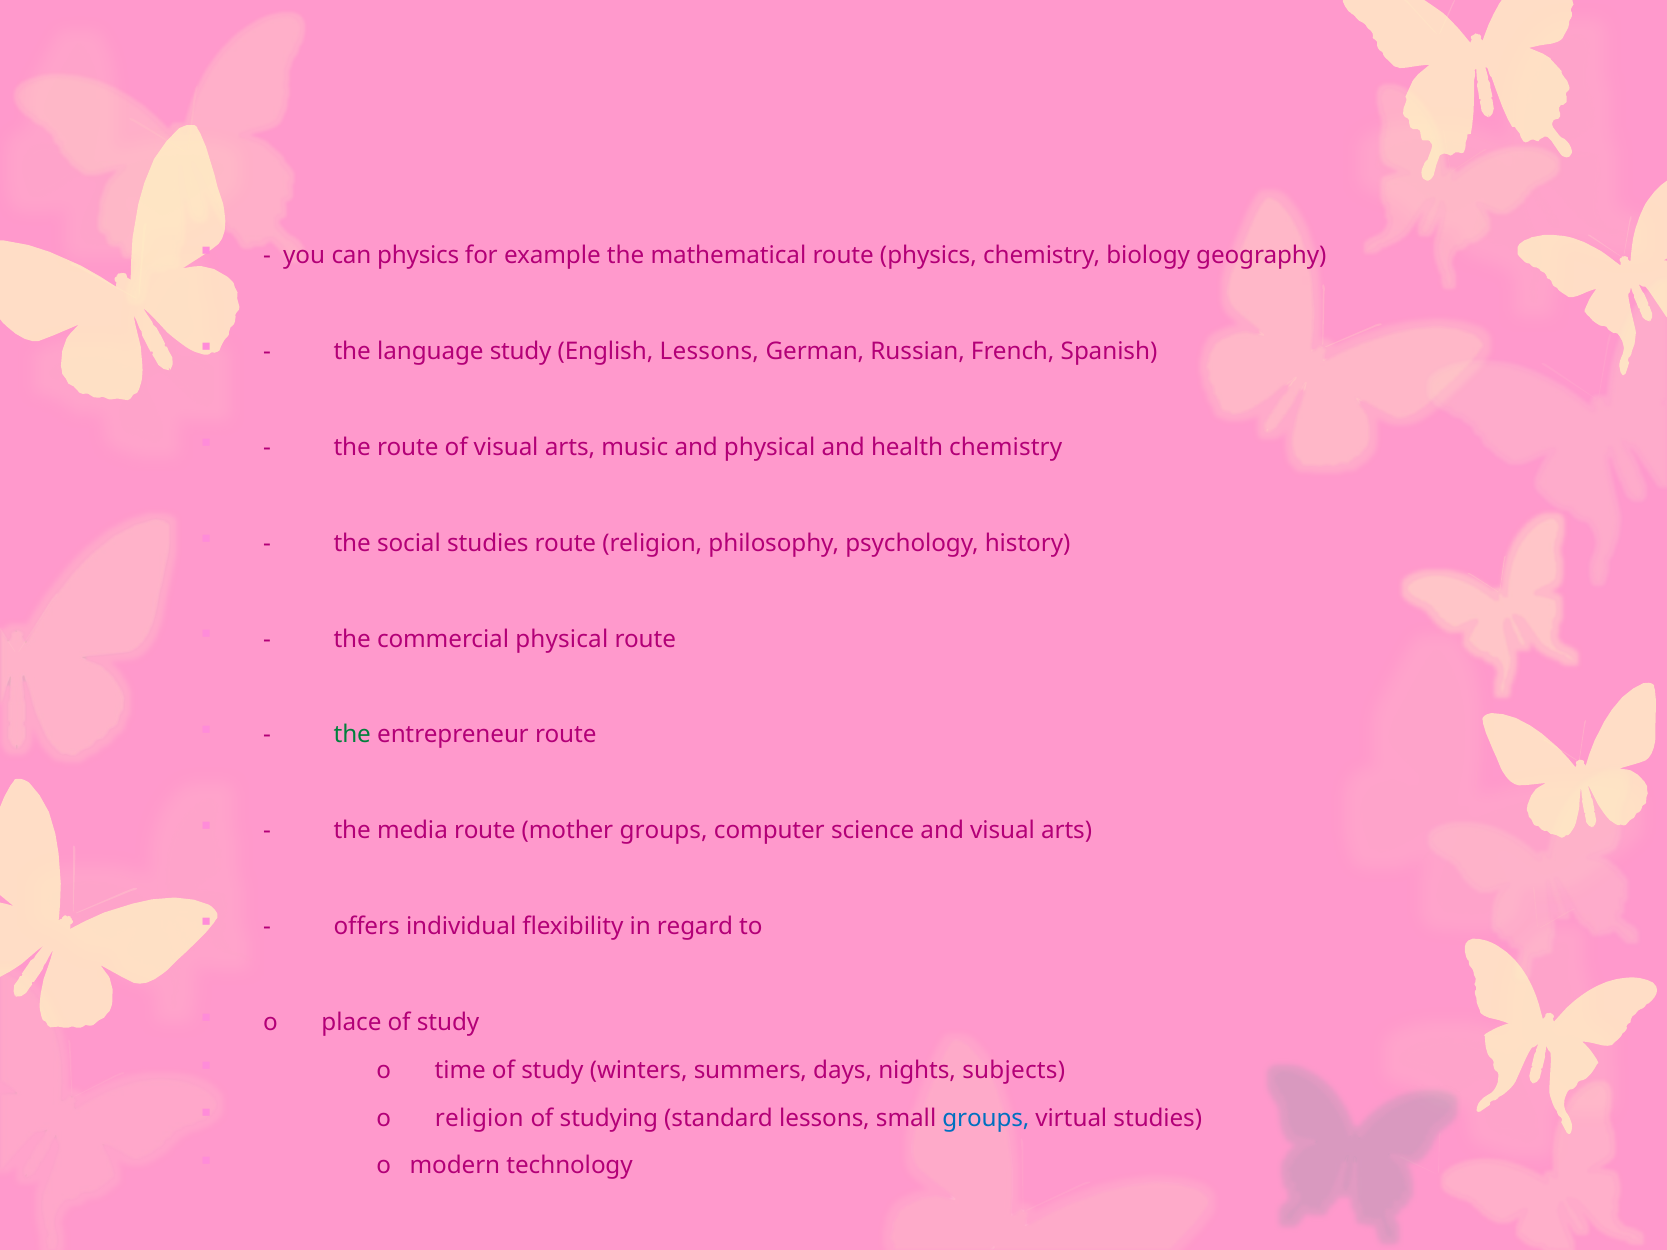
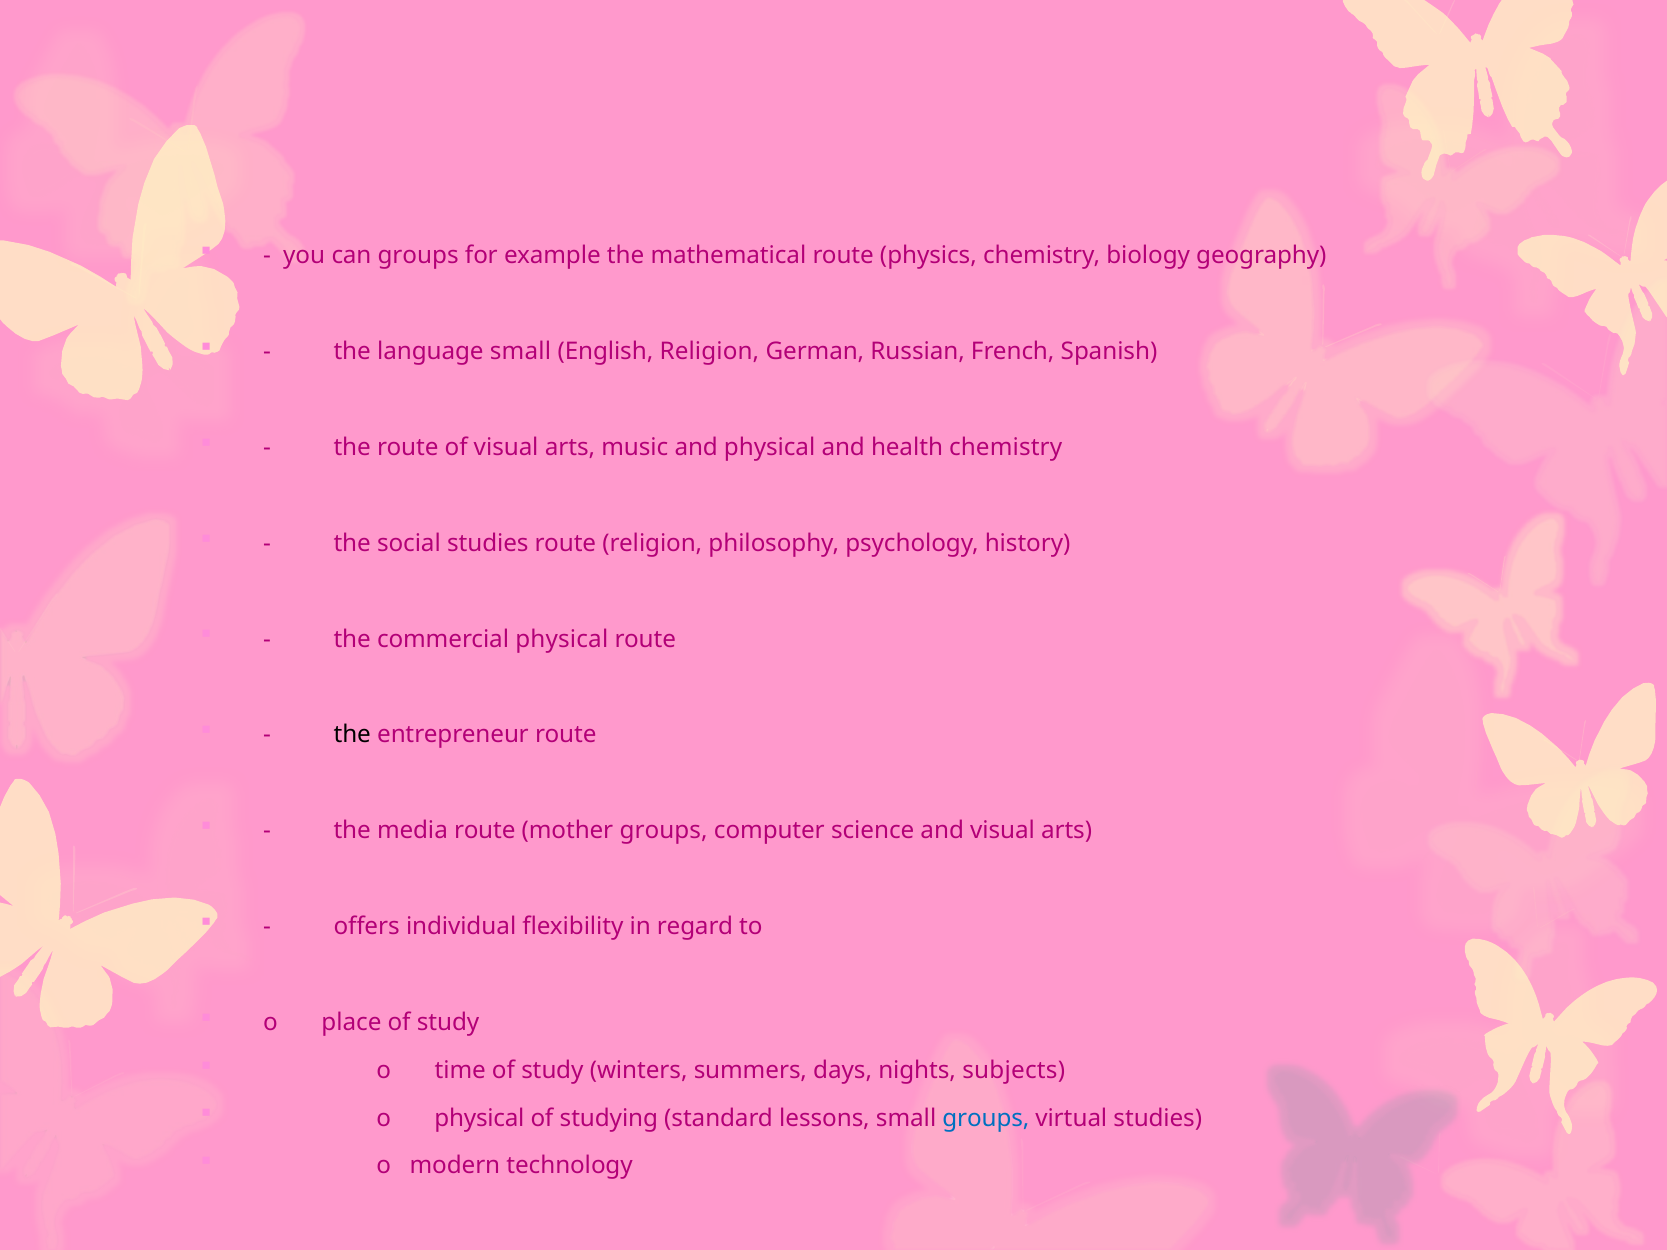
can physics: physics -> groups (418, 256)
language study: study -> small (520, 352)
English Lessons: Lessons -> Religion (709, 352)
the colour: green -> black (352, 735)
o religion: religion -> physical (479, 1118)
